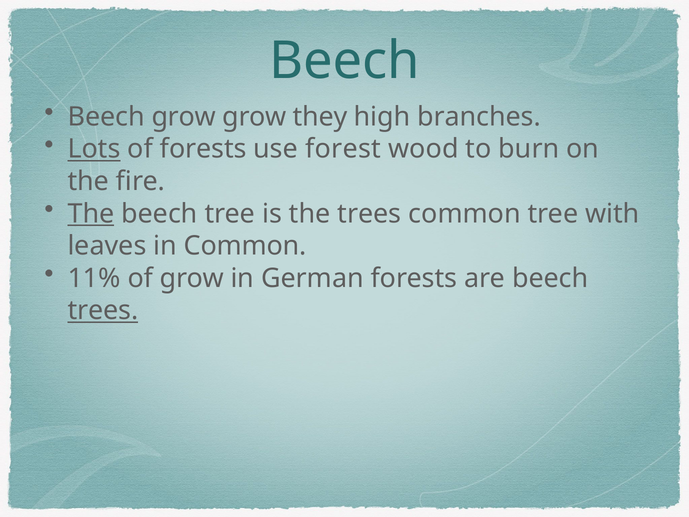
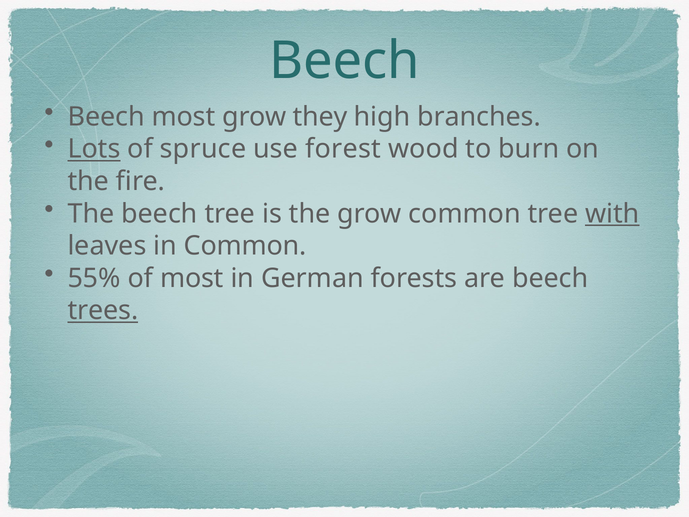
Beech grow: grow -> most (184, 117)
of forests: forests -> spruce (203, 149)
The underline: present -> none (91, 214)
the trees: trees -> grow (369, 214)
with underline: none -> present (612, 214)
11%: 11% -> 55% (94, 278)
of grow: grow -> most (192, 278)
